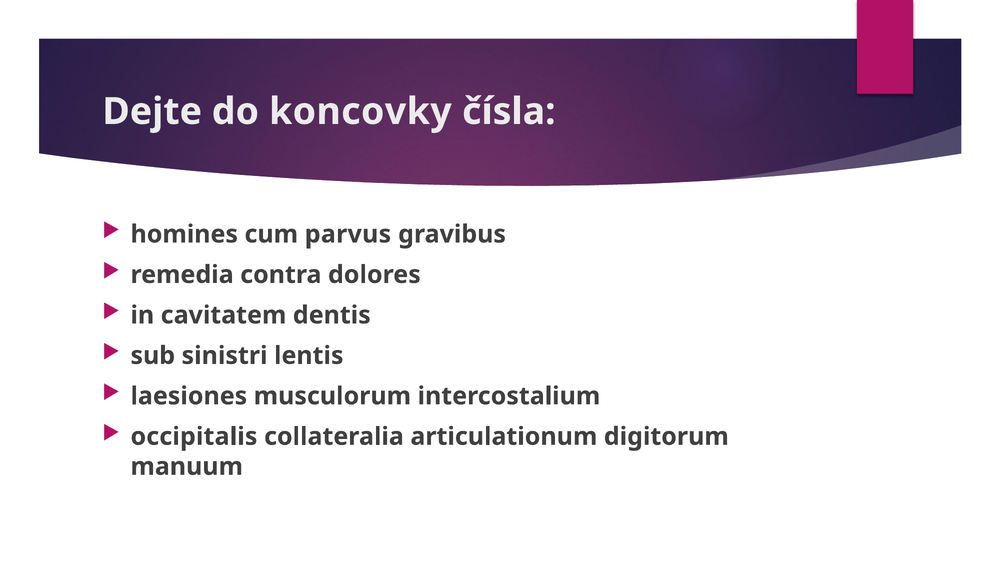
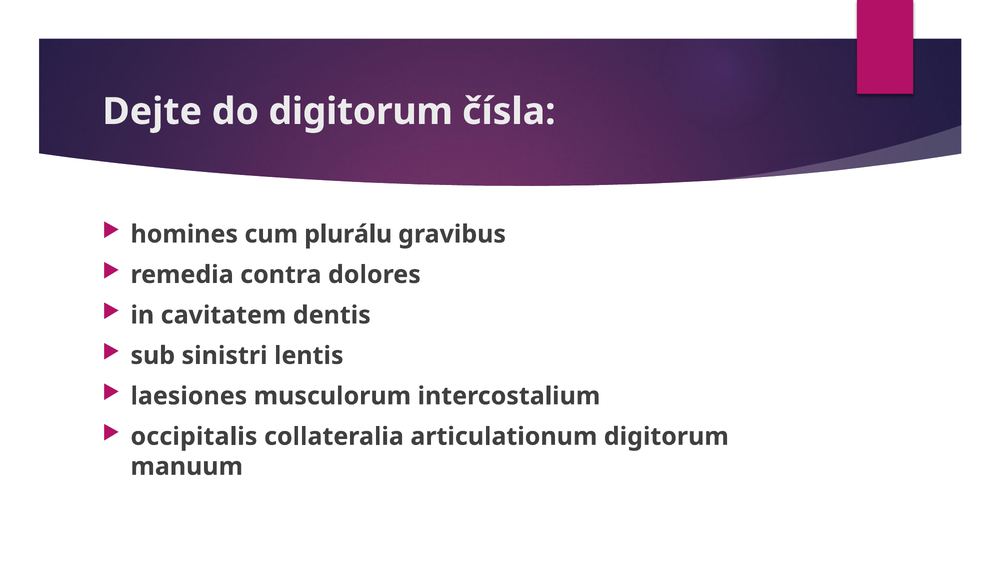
do koncovky: koncovky -> digitorum (361, 112)
parvus: parvus -> plurálu (348, 234)
